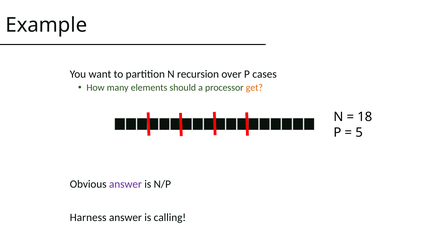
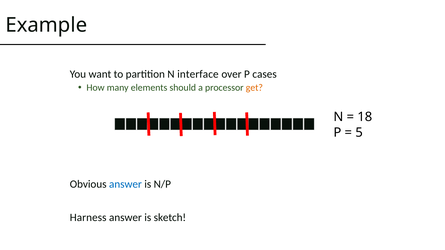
recursion: recursion -> interface (198, 74)
answer colour: purple -> blue (125, 184)
calling: calling -> sketch (170, 218)
